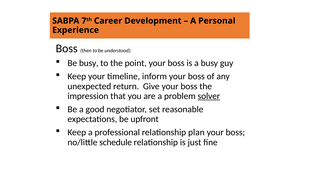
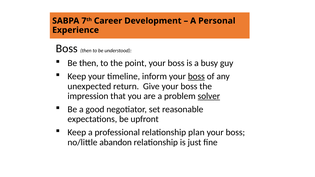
Be busy: busy -> then (89, 63)
boss underline: none -> present (196, 76)
schedule: schedule -> abandon (116, 142)
